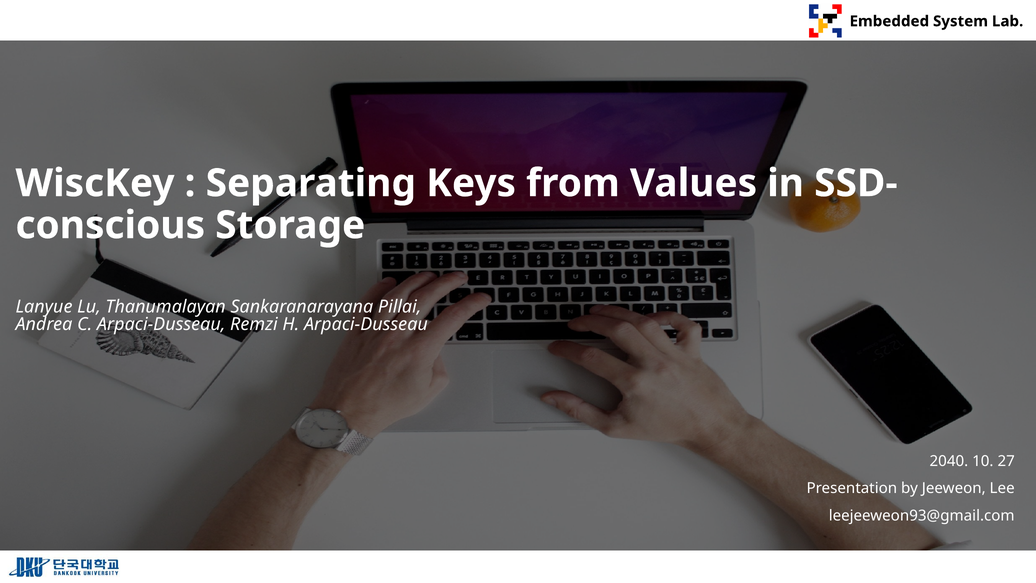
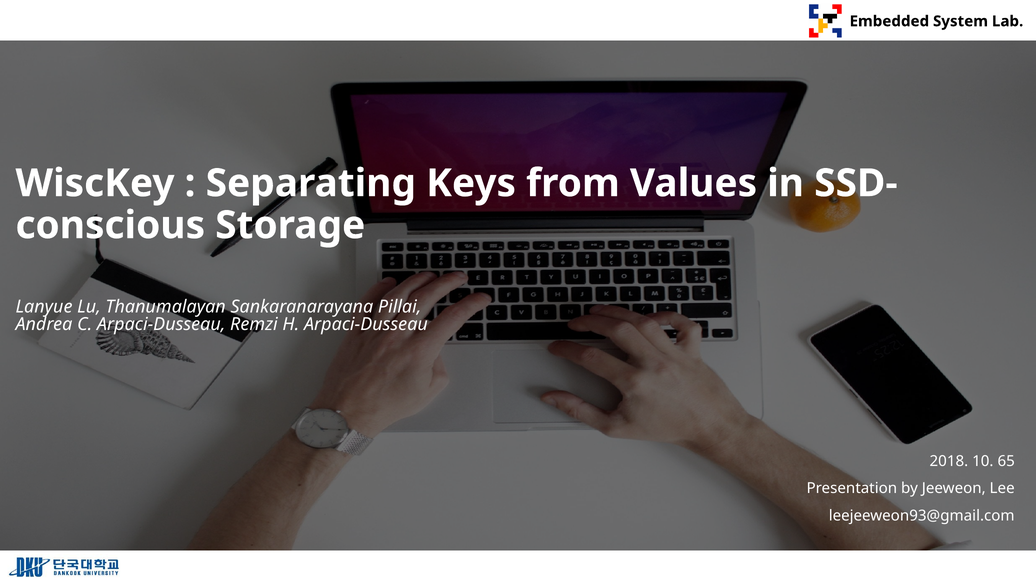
2040: 2040 -> 2018 (949, 461)
27: 27 -> 65 (1006, 461)
